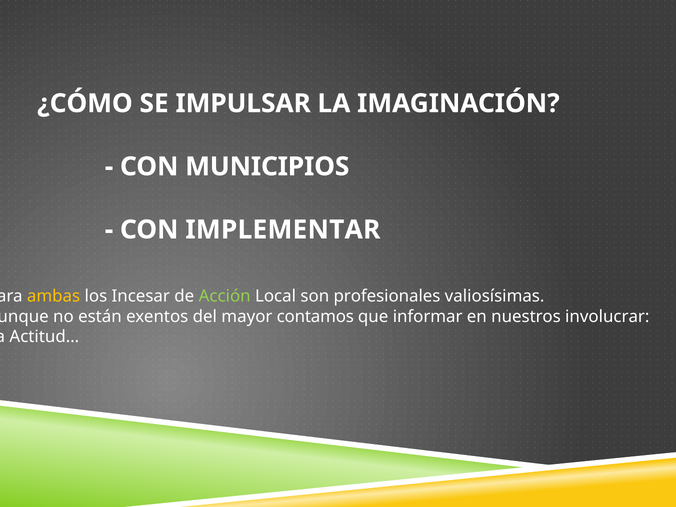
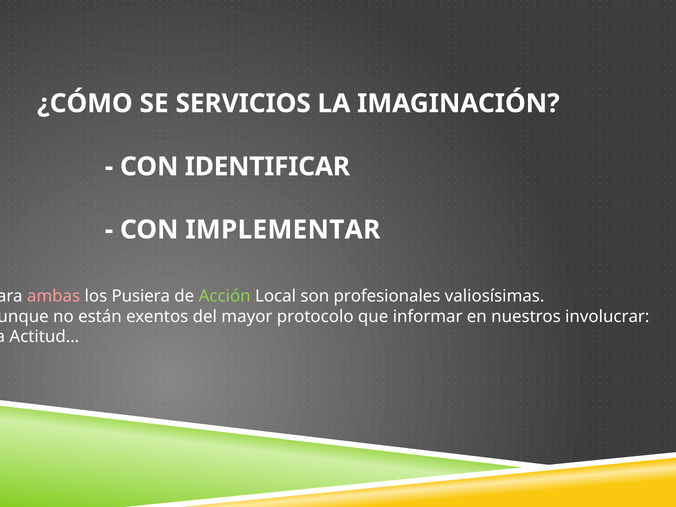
IMPULSAR: IMPULSAR -> SERVICIOS (243, 103)
MUNICIPIOS: MUNICIPIOS -> IDENTIFICAR (267, 167)
ambas colour: yellow -> pink (54, 296)
Incesar: Incesar -> Pusiera (141, 296)
contamos: contamos -> protocolo (315, 317)
